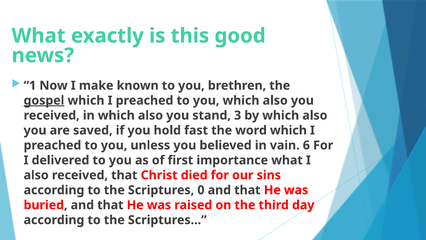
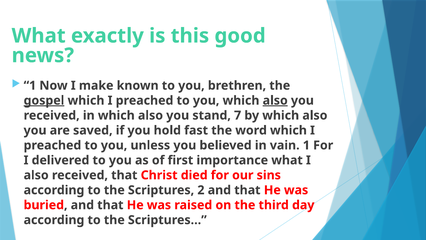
also underline: none -> present (275, 100)
3: 3 -> 7 (238, 115)
vain 6: 6 -> 1 (306, 145)
0: 0 -> 2 (201, 190)
